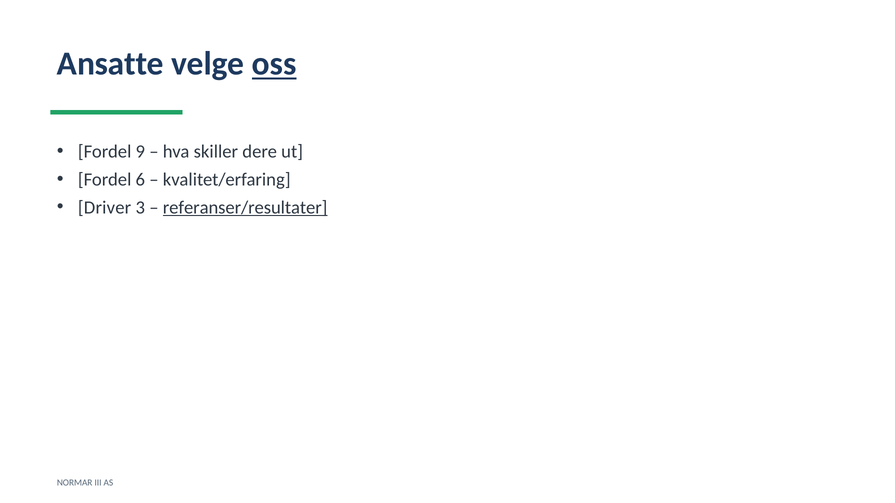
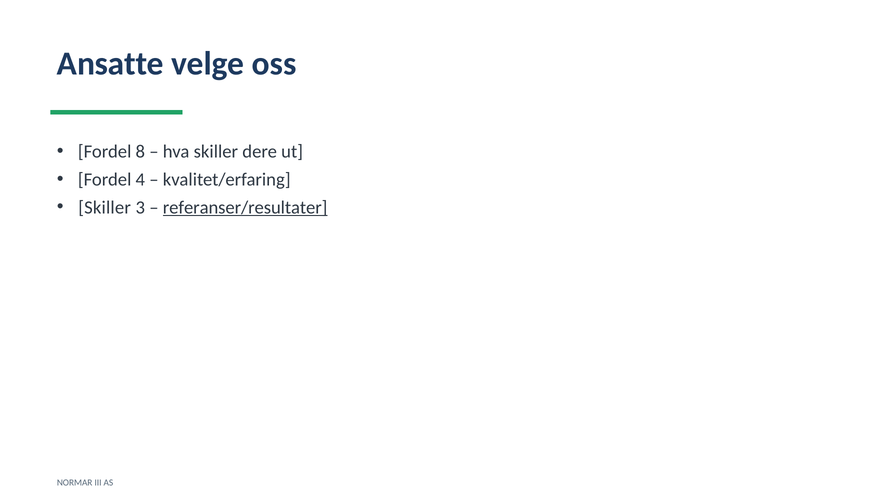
oss underline: present -> none (274, 64)
9: 9 -> 8 (140, 152)
6: 6 -> 4 (140, 180)
Driver: Driver -> Skiller (105, 208)
